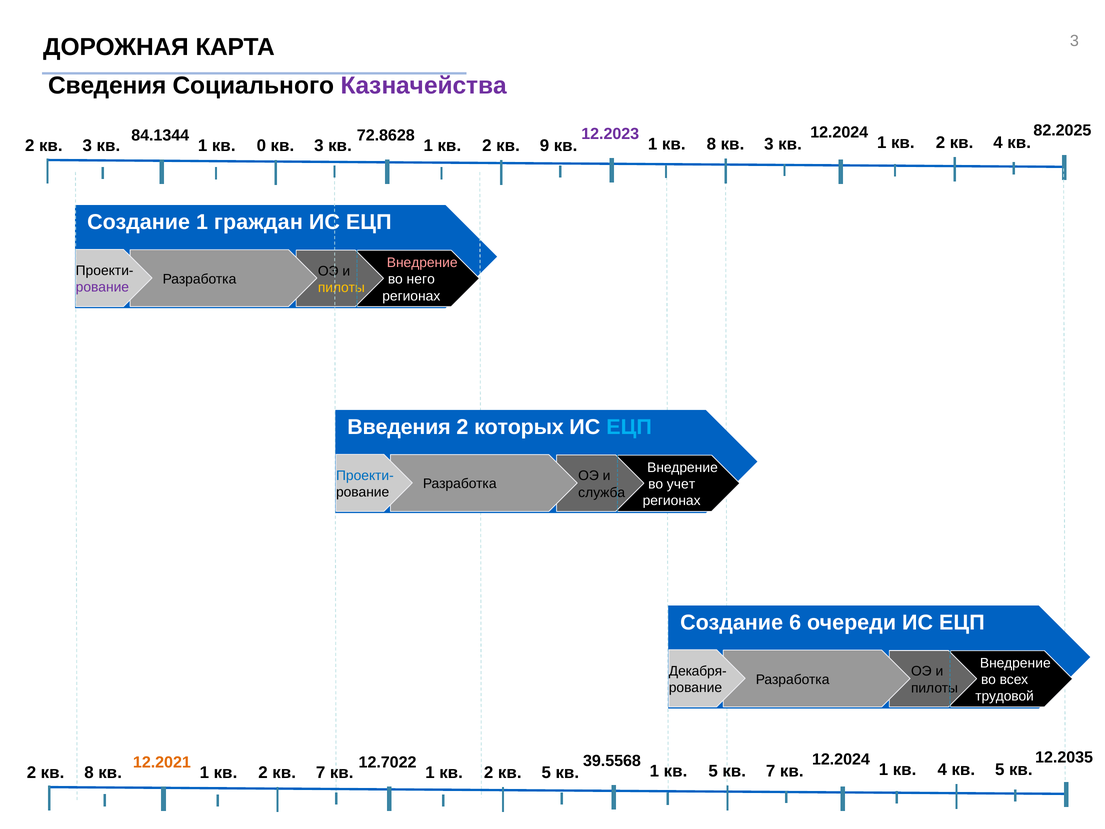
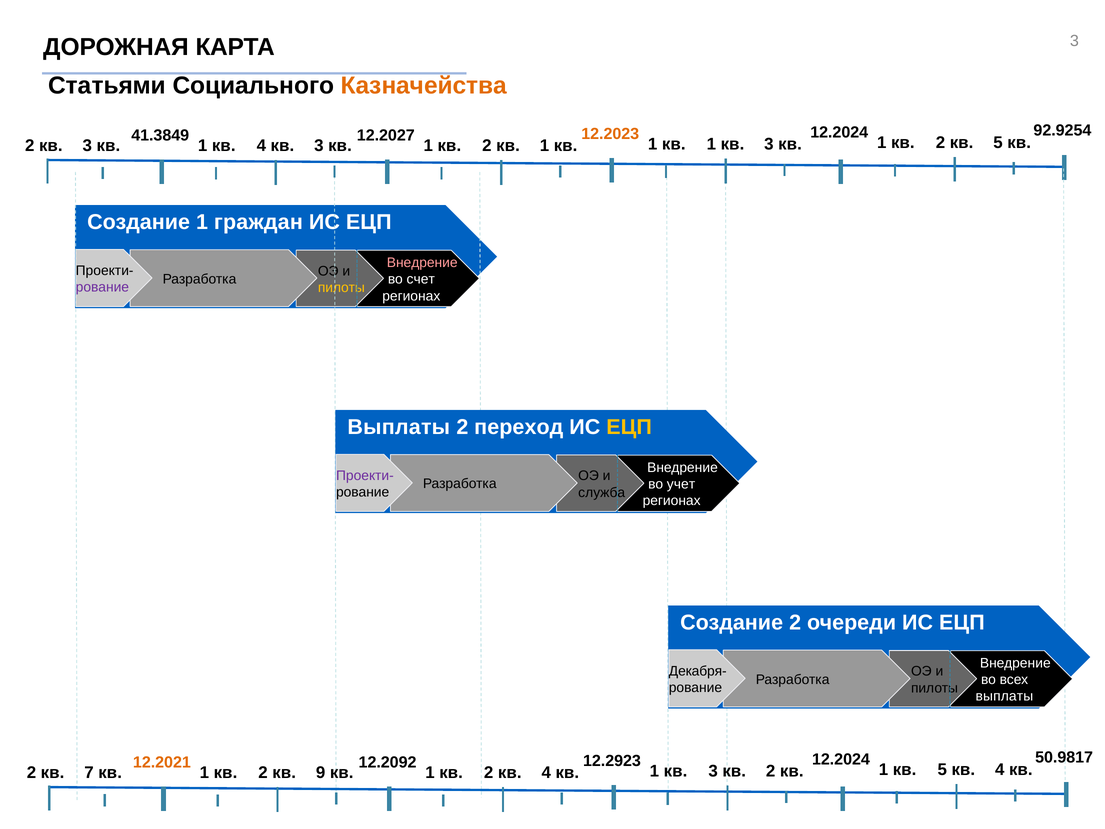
Сведения: Сведения -> Статьями (107, 86)
Казначейства colour: purple -> orange (424, 86)
82.2025: 82.2025 -> 92.9254 (1062, 131)
12.2023 colour: purple -> orange (610, 134)
84.1344: 84.1344 -> 41.3849 (160, 135)
72.8628: 72.8628 -> 12.2027 (386, 135)
2 кв 4: 4 -> 5 (998, 142)
1 кв 8: 8 -> 1 (711, 144)
1 кв 0: 0 -> 4 (261, 146)
2 кв 9: 9 -> 1 (544, 146)
него: него -> счет (421, 279)
Введения: Введения -> Выплаты (399, 427)
которых: которых -> переход (519, 427)
ЕЦП colour: light blue -> yellow (629, 427)
Проекти- colour: blue -> purple (365, 475)
Создание 6: 6 -> 2 (795, 622)
трудовой: трудовой -> выплаты (1004, 696)
12.2035: 12.2035 -> 50.9817 (1064, 757)
39.5568: 39.5568 -> 12.2923 (612, 761)
12.7022: 12.7022 -> 12.2092 (388, 762)
1 кв 4: 4 -> 5 (942, 769)
5: 5 -> 4 (1000, 769)
5: 5 -> 3 (713, 771)
7: 7 -> 2 (771, 771)
2 кв 7: 7 -> 9 (321, 772)
2 кв 5: 5 -> 4 (546, 772)
2 кв 8: 8 -> 7 (89, 772)
